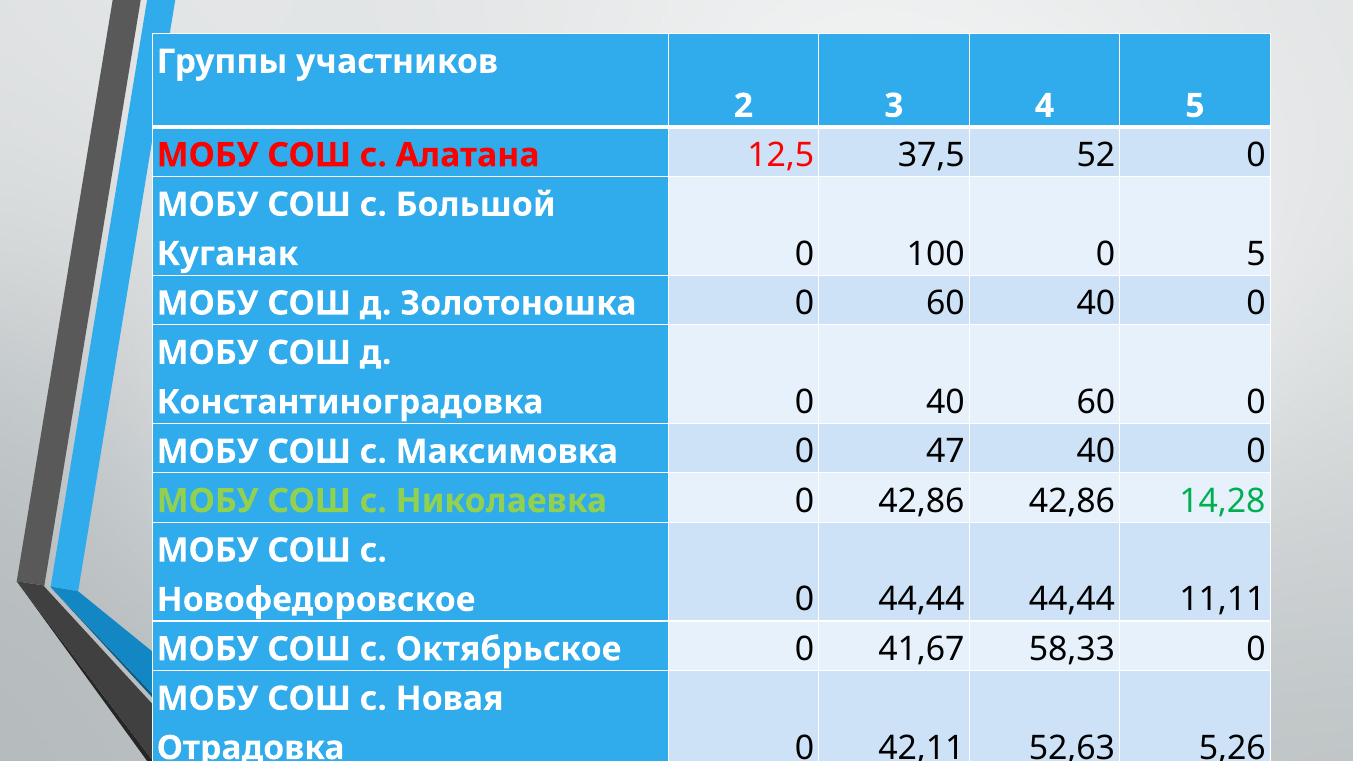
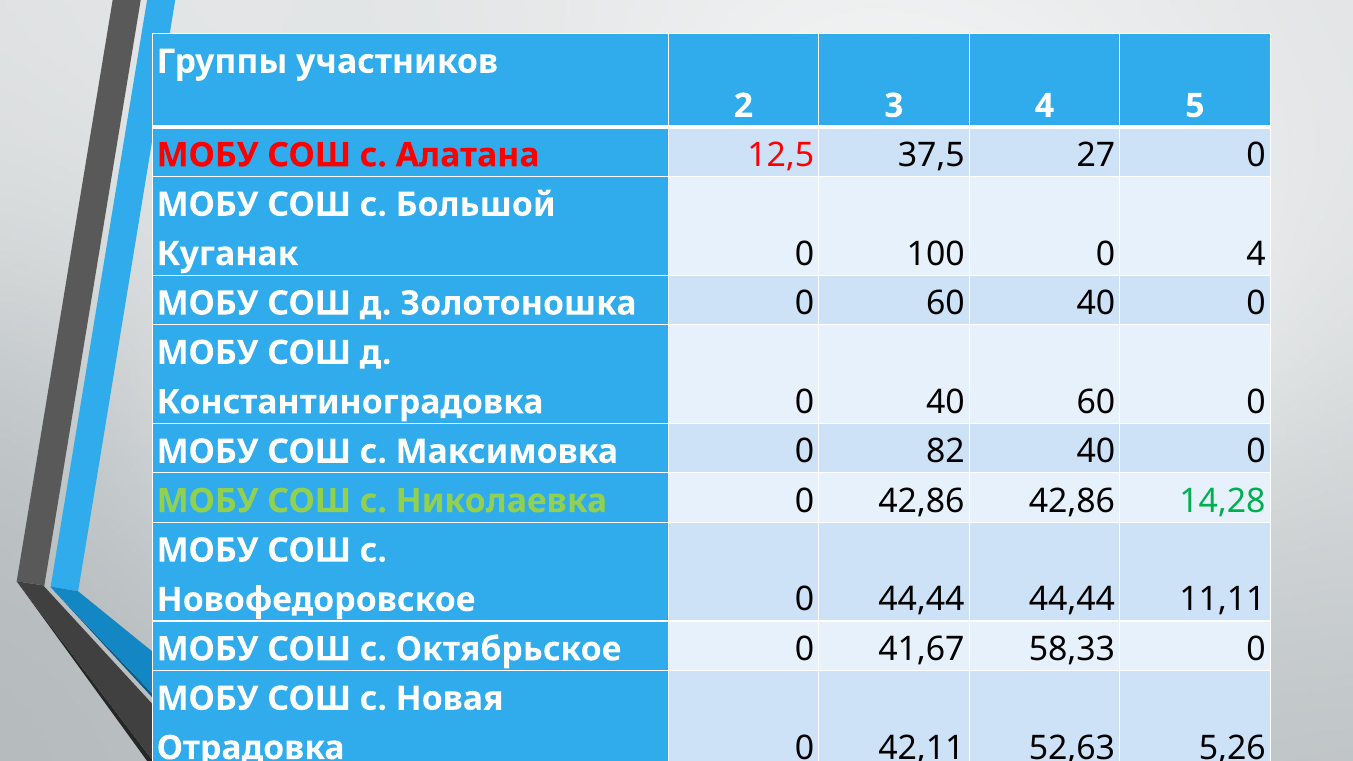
52: 52 -> 27 (1096, 155)
0 5: 5 -> 4 (1256, 254)
47: 47 -> 82 (946, 452)
